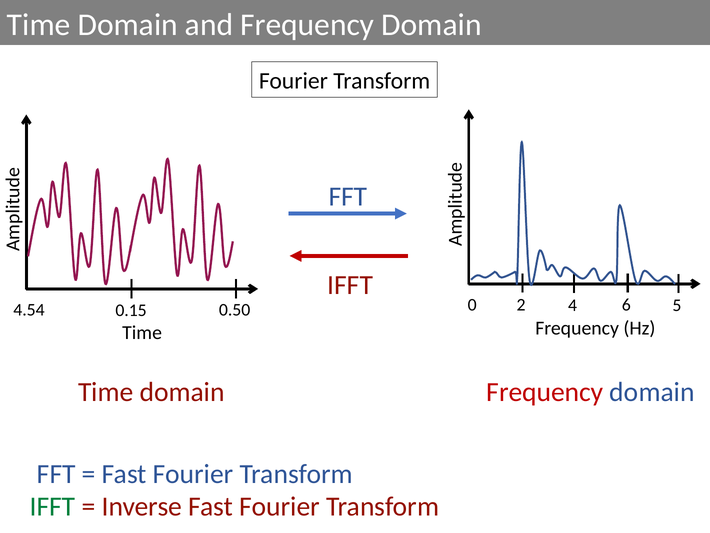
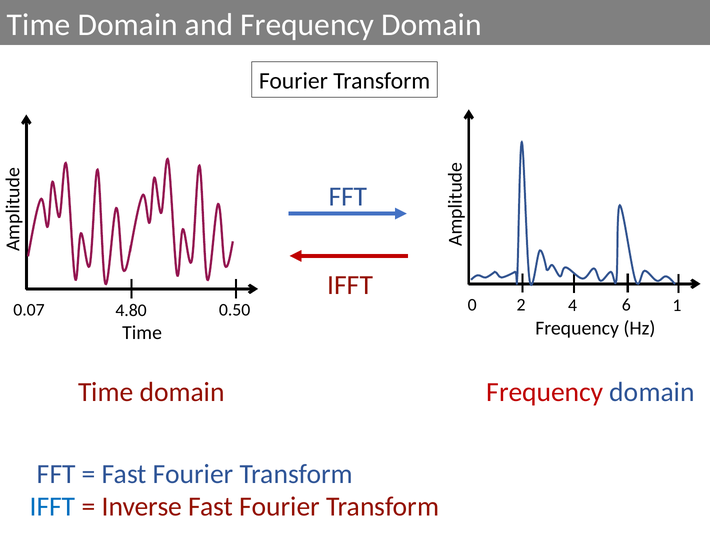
5: 5 -> 1 (677, 305)
4.54: 4.54 -> 0.07 (29, 309)
0.15: 0.15 -> 4.80 (131, 310)
IFFT colour: green -> blue (53, 506)
